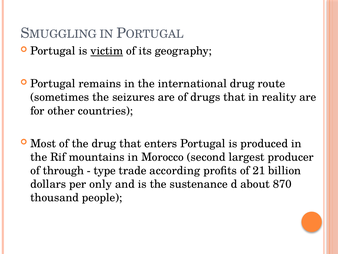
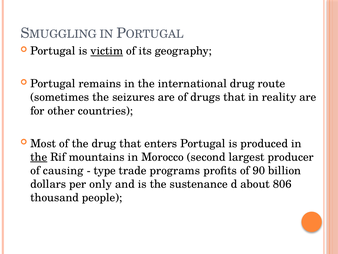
the underline: none -> present (39, 157)
through: through -> causing (63, 170)
according: according -> programs (175, 170)
21: 21 -> 90 (259, 170)
870: 870 -> 806 (282, 184)
